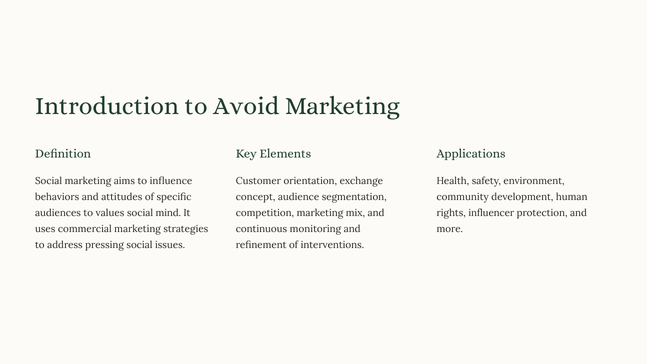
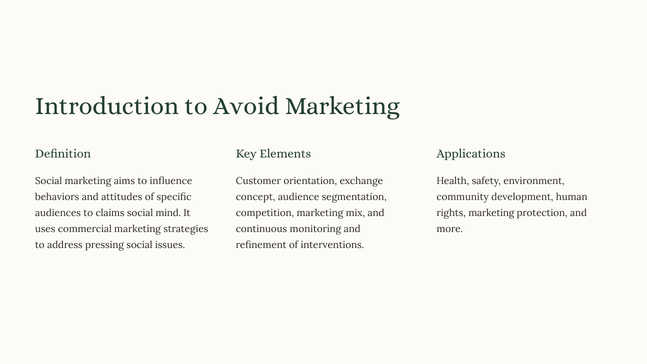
values: values -> claims (110, 213)
rights influencer: influencer -> marketing (491, 213)
